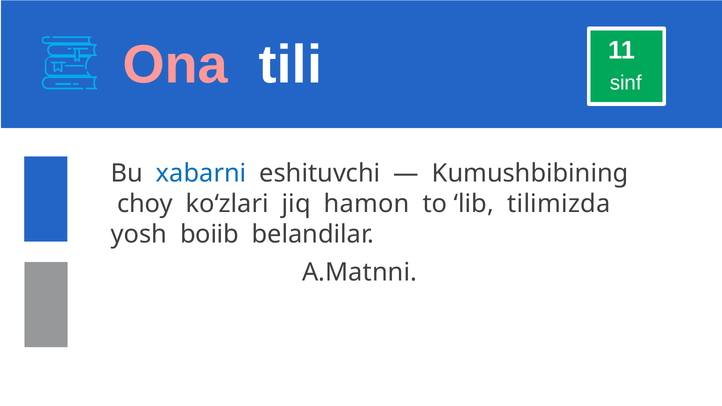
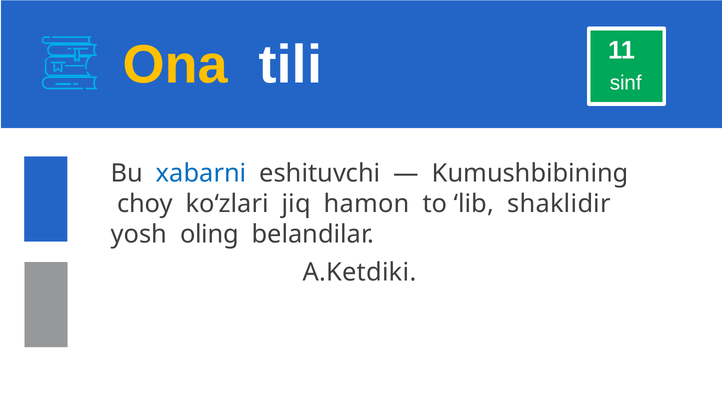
Ona colour: pink -> yellow (175, 65)
tilimizda: tilimizda -> shaklidir (559, 204)
boiib: boiib -> oling (209, 234)
A.Matnni: A.Matnni -> A.Ketdiki (359, 272)
